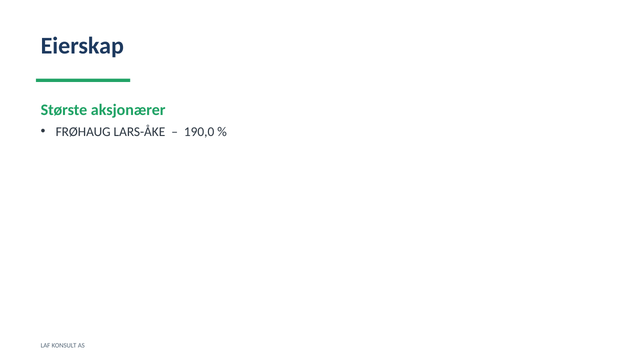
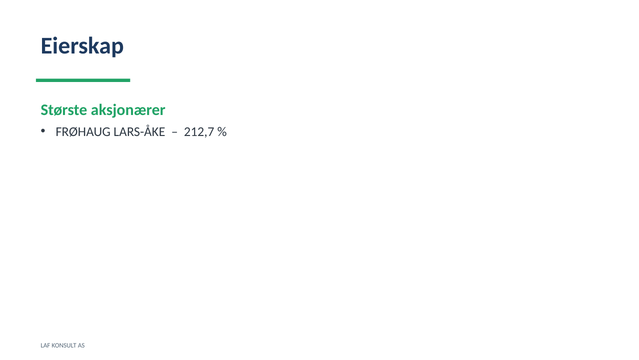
190,0: 190,0 -> 212,7 (199, 131)
